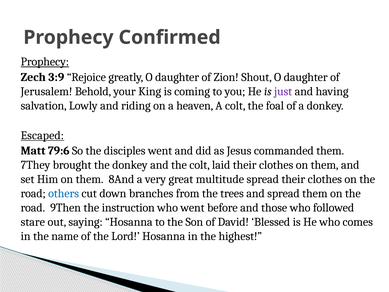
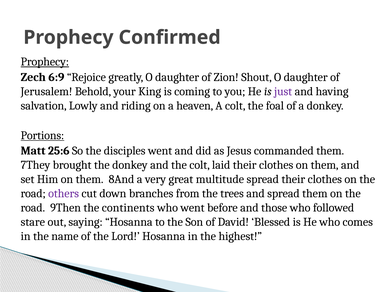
3:9: 3:9 -> 6:9 (56, 77)
Escaped: Escaped -> Portions (42, 135)
79:6: 79:6 -> 25:6 (59, 151)
others colour: blue -> purple (64, 193)
instruction: instruction -> continents (128, 208)
